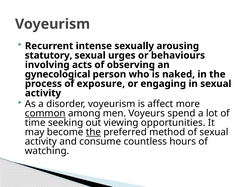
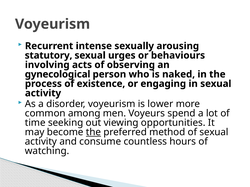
exposure: exposure -> existence (101, 84)
affect: affect -> lower (160, 104)
common underline: present -> none (45, 114)
